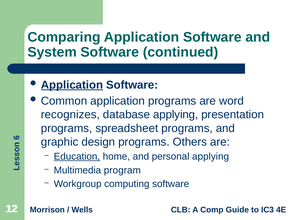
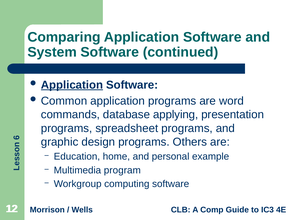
recognizes: recognizes -> commands (70, 115)
Education underline: present -> none (77, 157)
personal applying: applying -> example (211, 157)
